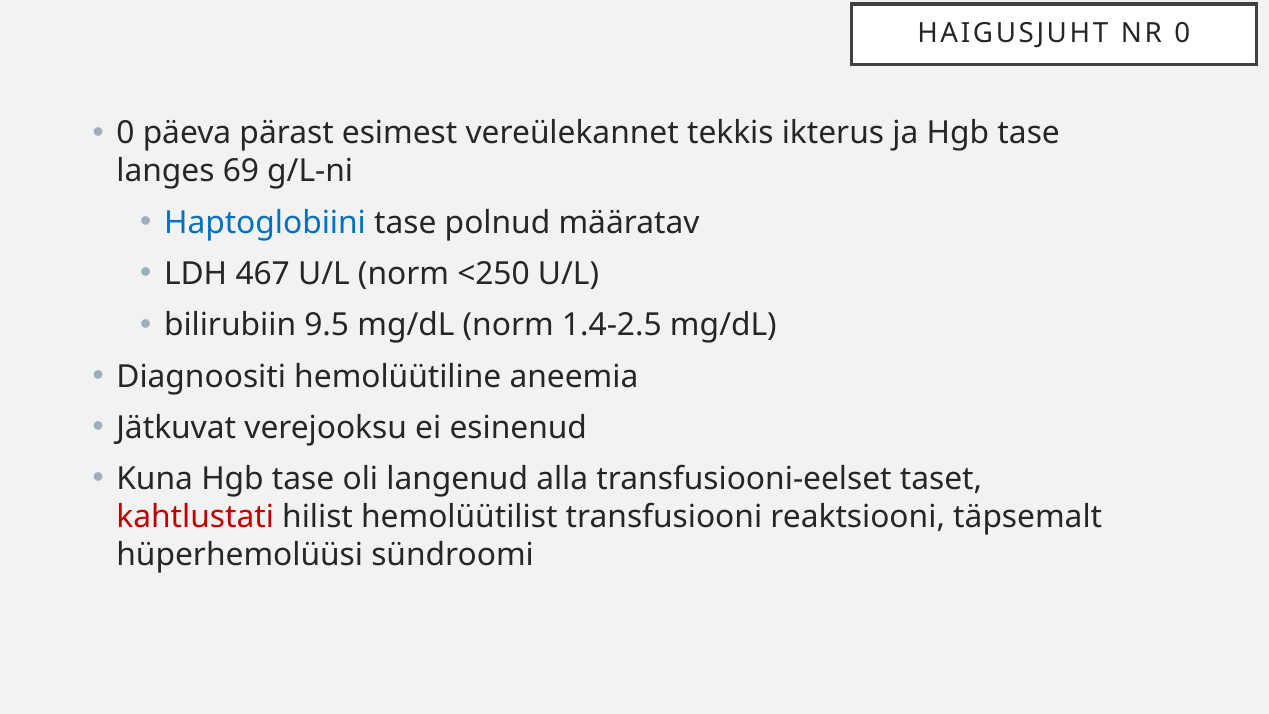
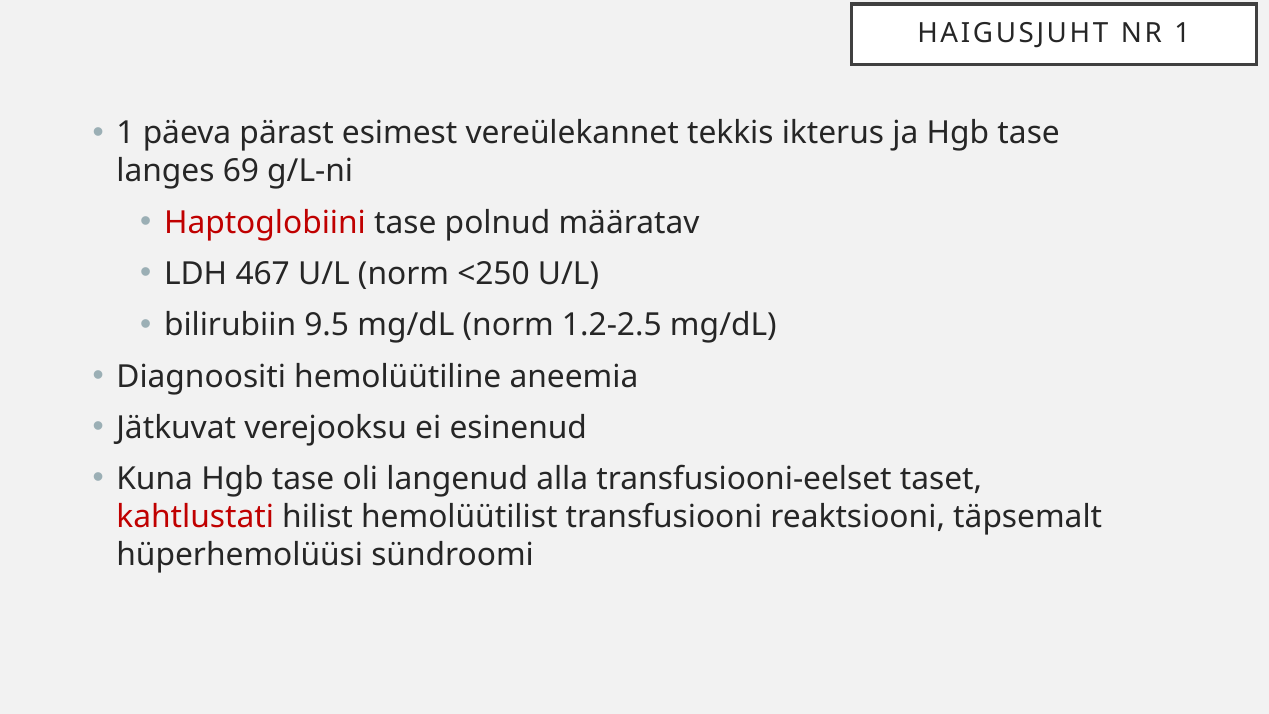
NR 0: 0 -> 1 (1182, 33)
0: 0 -> 1 (125, 133)
Haptoglobiini colour: blue -> red (265, 223)
1.4-2.5: 1.4-2.5 -> 1.2-2.5 (612, 325)
